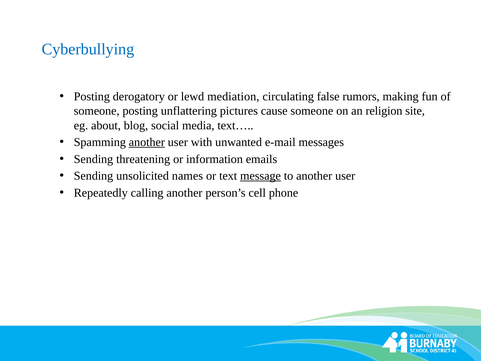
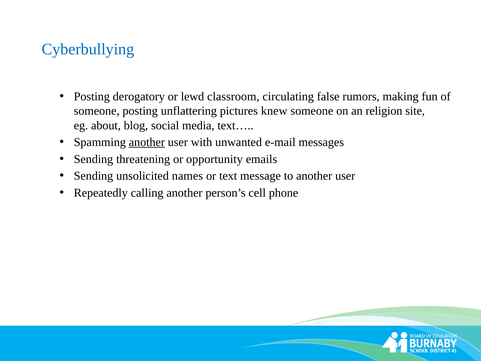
mediation: mediation -> classroom (233, 96)
cause: cause -> knew (274, 111)
information: information -> opportunity (214, 159)
message underline: present -> none (261, 176)
